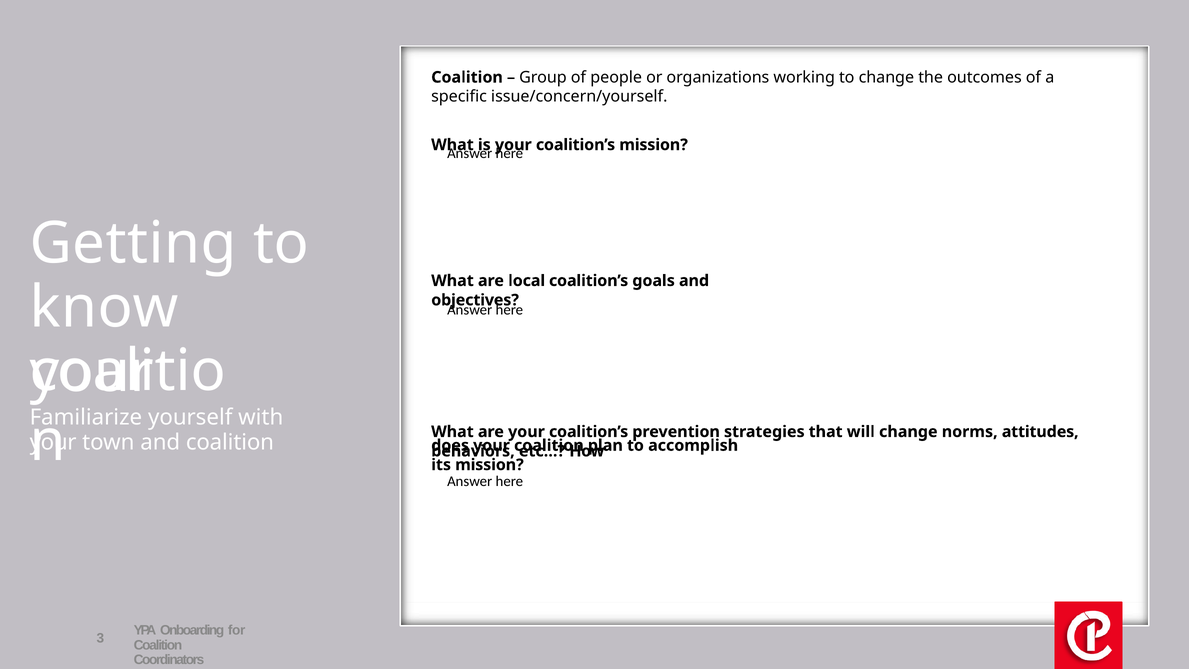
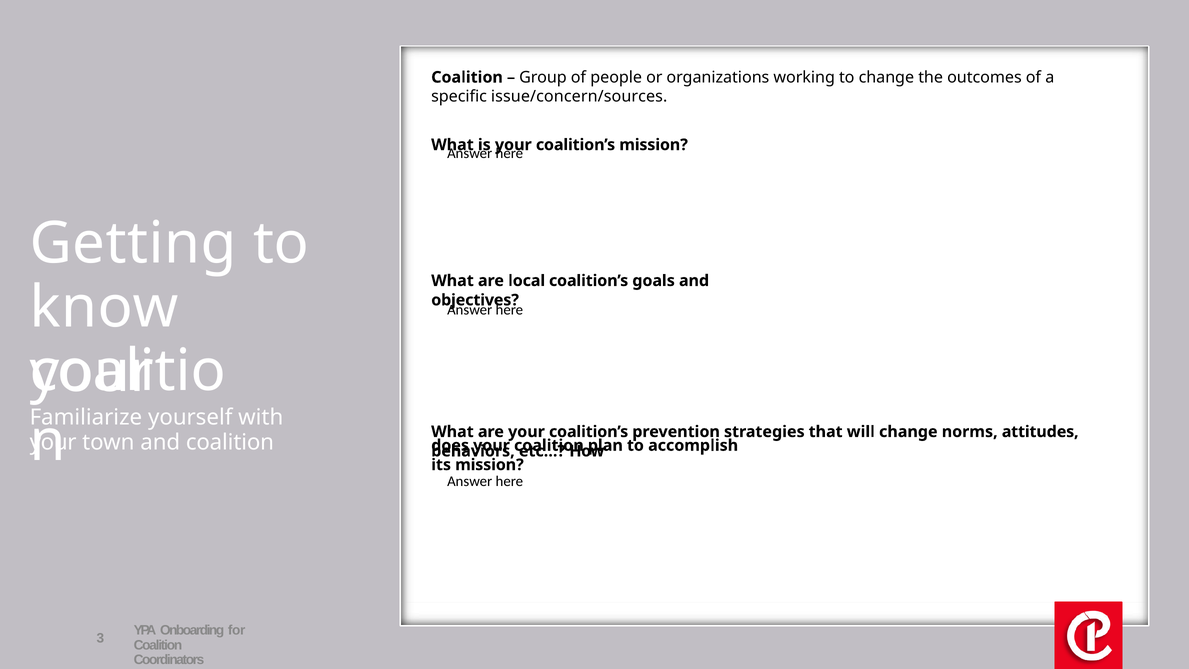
issue/concern/yourself: issue/concern/yourself -> issue/concern/sources (579, 97)
